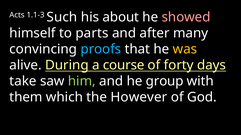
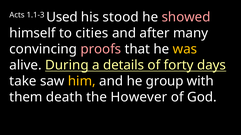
Such: Such -> Used (62, 17)
about: about -> stood (121, 17)
parts: parts -> cities (92, 33)
proofs colour: light blue -> pink (101, 49)
course: course -> details (124, 65)
him colour: light green -> yellow (82, 81)
which: which -> death (64, 97)
